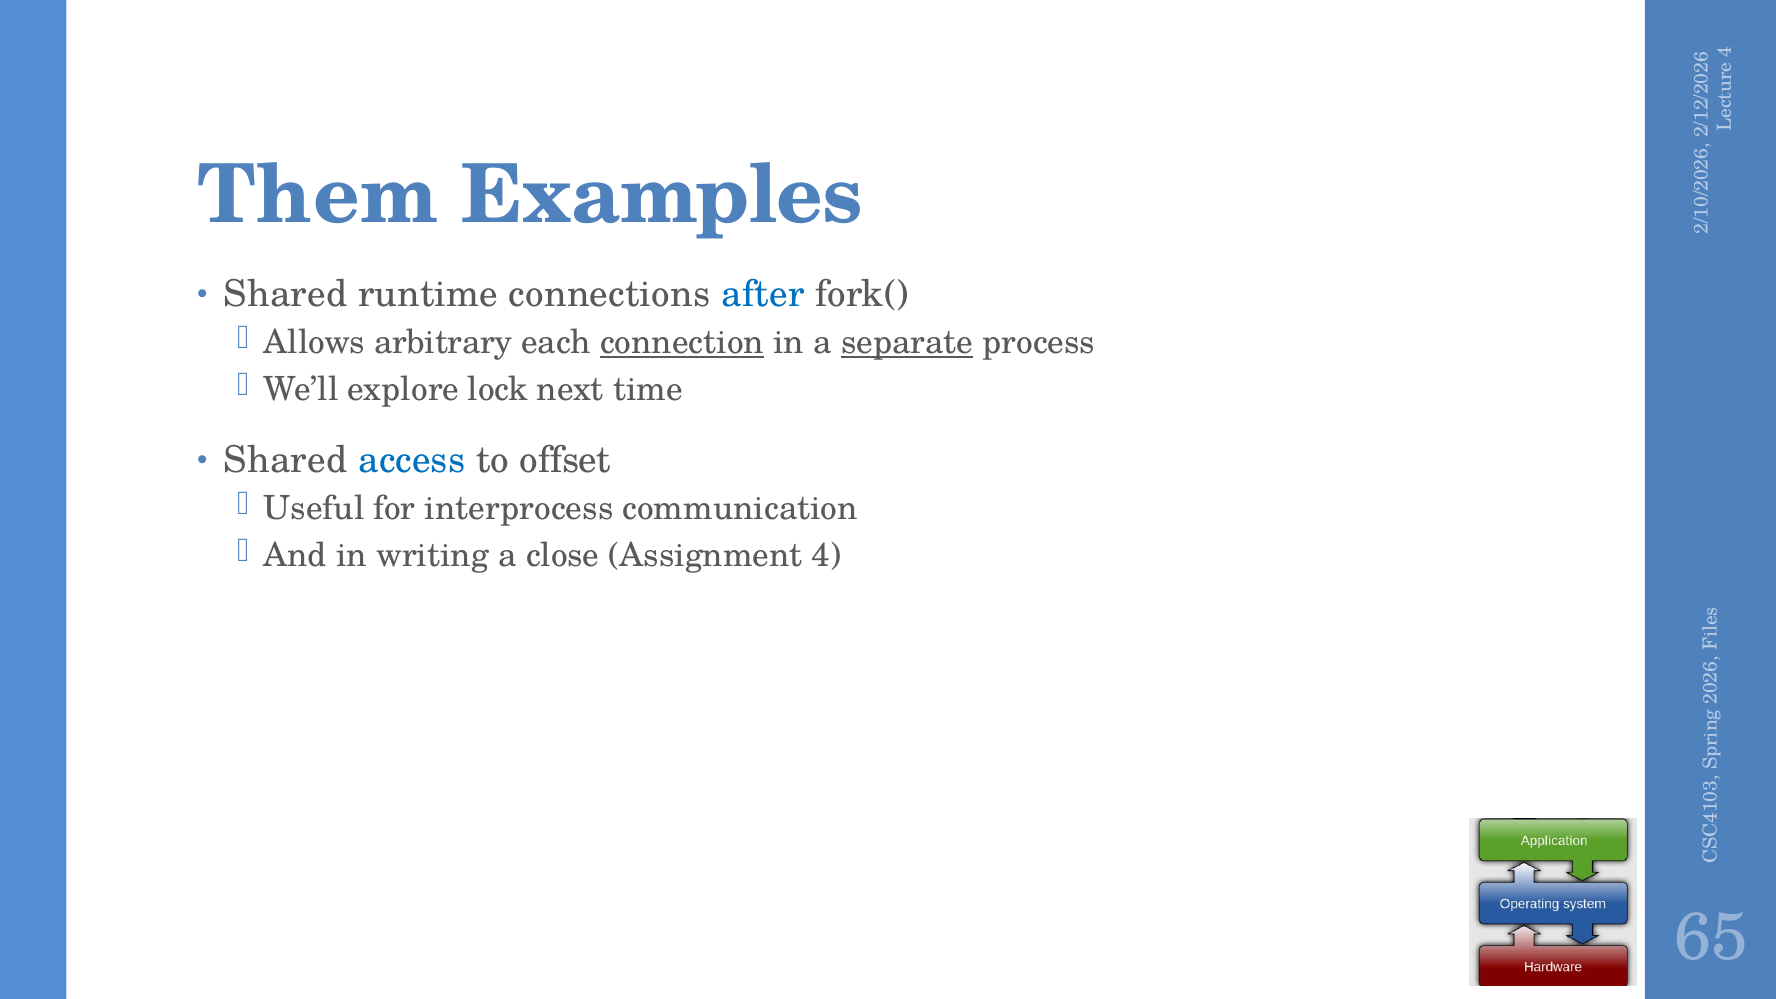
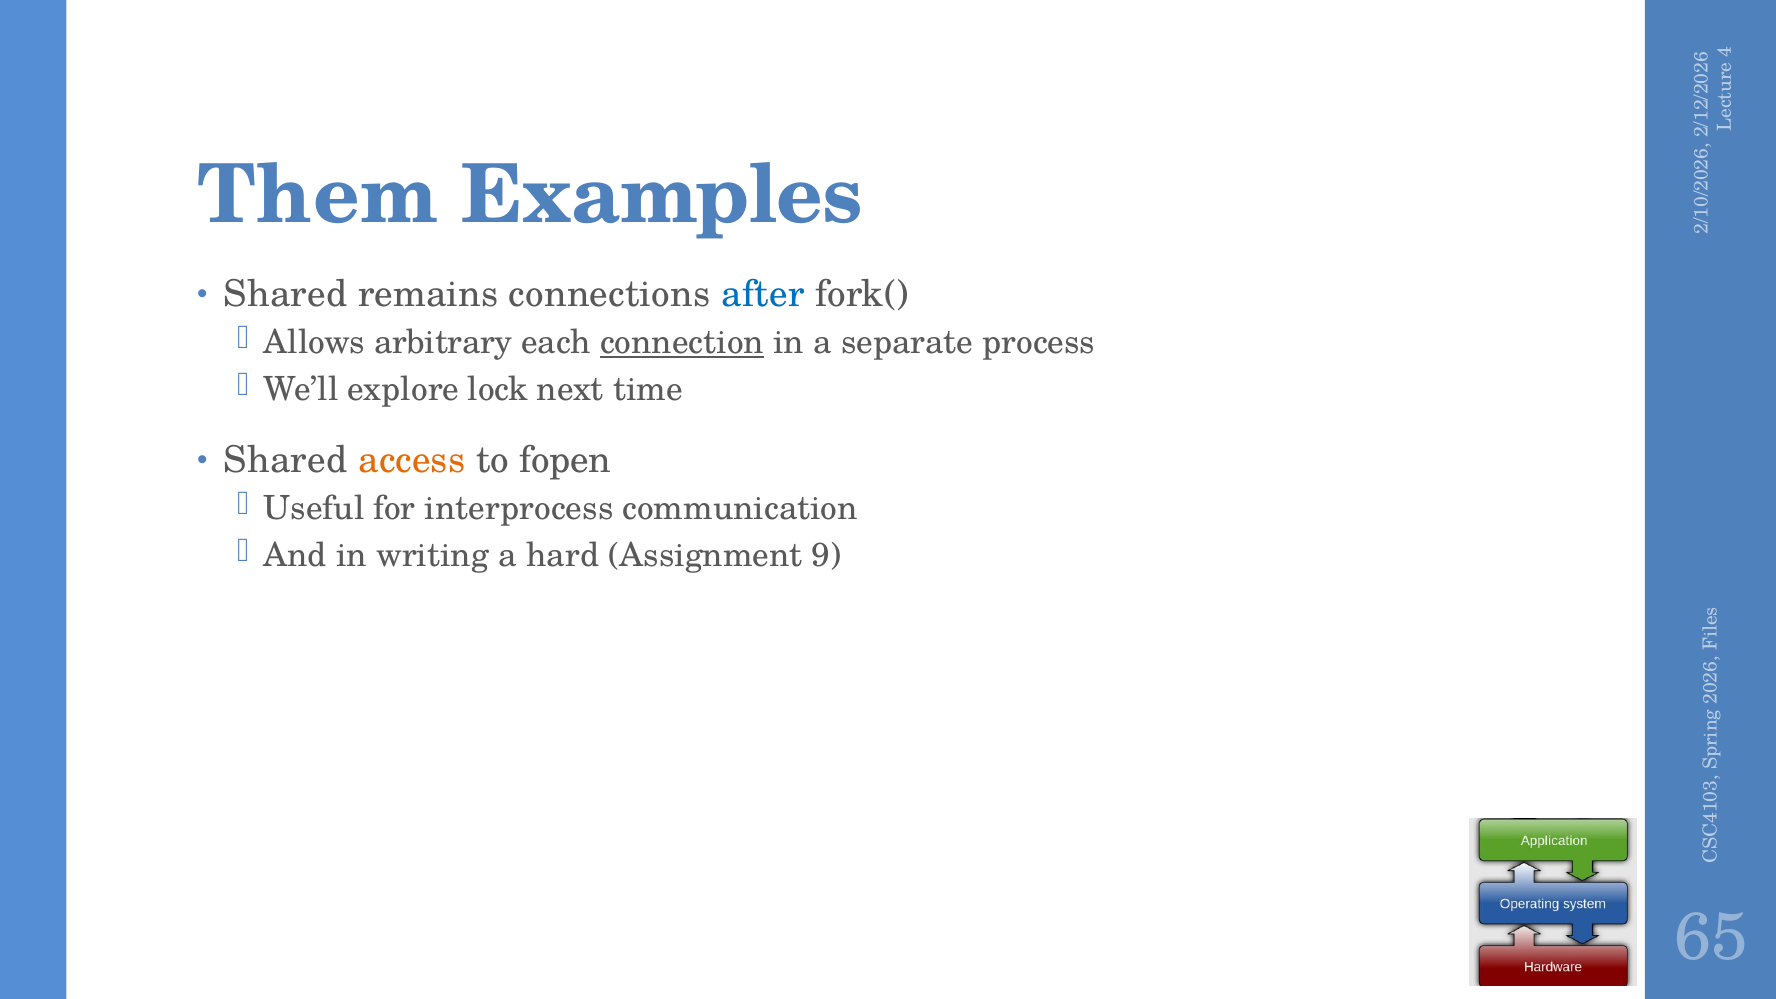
runtime: runtime -> remains (428, 295)
separate underline: present -> none (907, 342)
access colour: blue -> orange (412, 461)
offset: offset -> fopen (566, 461)
close: close -> hard (563, 555)
Assignment 4: 4 -> 9 (827, 555)
